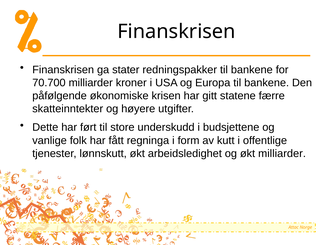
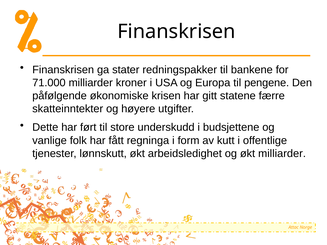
70.700: 70.700 -> 71.000 (49, 83)
Europa til bankene: bankene -> pengene (267, 83)
